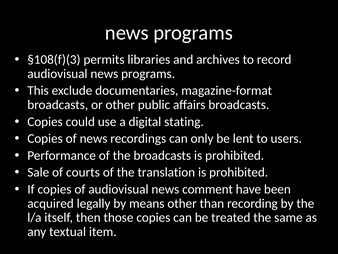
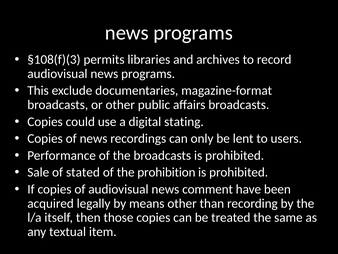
courts: courts -> stated (83, 172)
translation: translation -> prohibition (166, 172)
